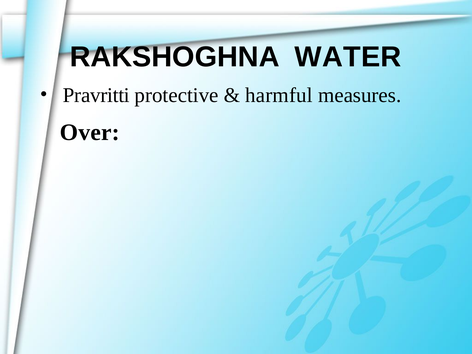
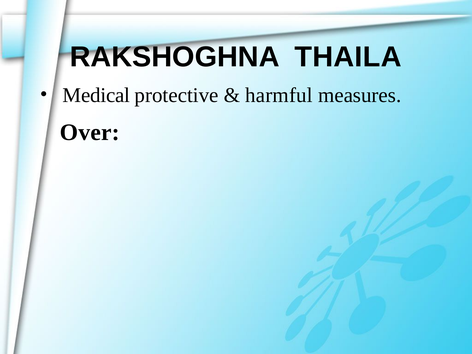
WATER: WATER -> THAILA (348, 57)
Pravritti: Pravritti -> Medical (96, 95)
